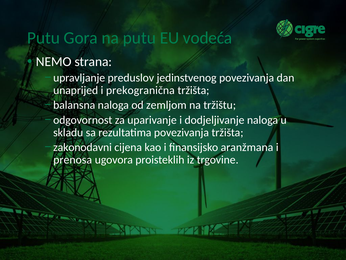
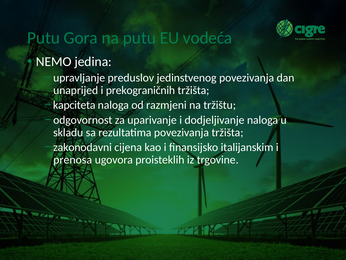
strana: strana -> jedina (93, 62)
prekogranična: prekogranična -> prekograničnih (140, 90)
balansna: balansna -> kapciteta (74, 105)
zemljom: zemljom -> razmjeni (166, 105)
aranžmana: aranžmana -> italijanskim (247, 147)
